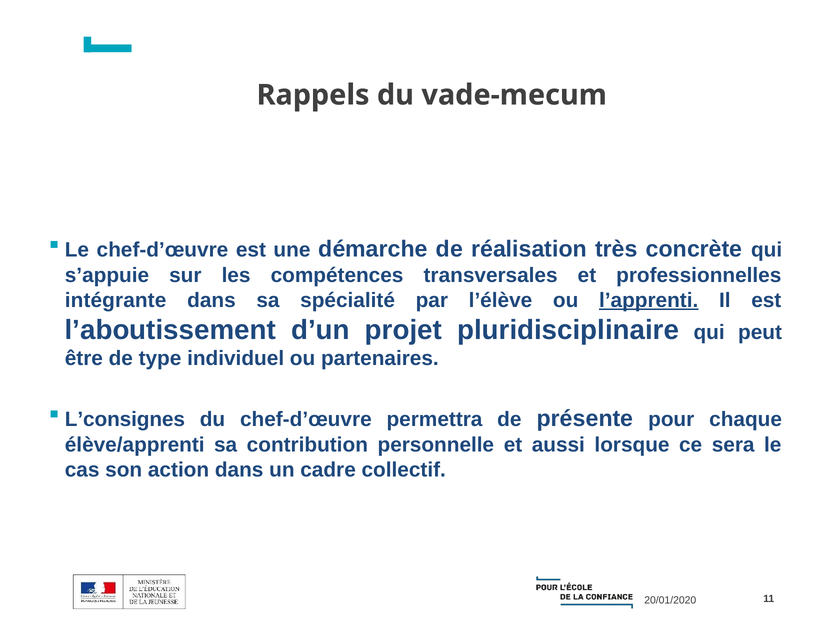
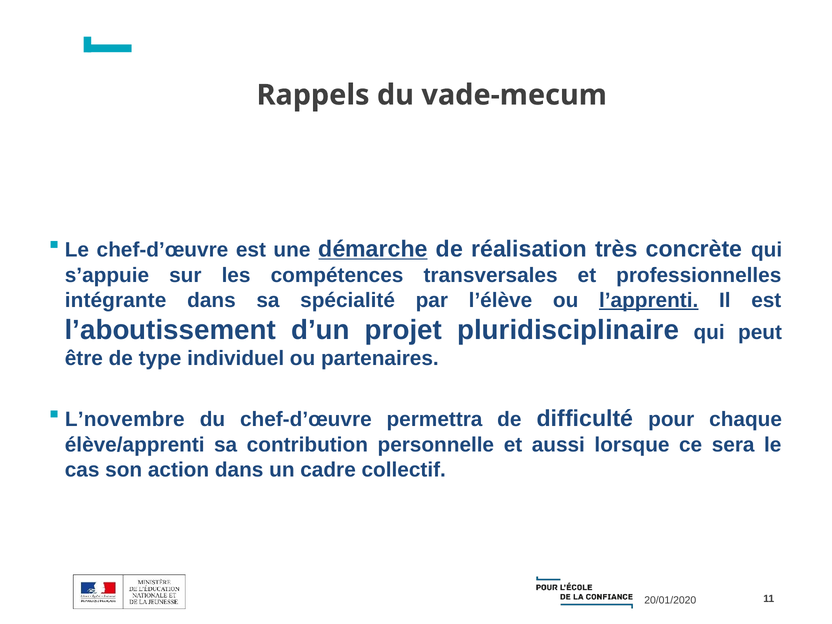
démarche underline: none -> present (373, 249)
L’consignes: L’consignes -> L’novembre (125, 420)
présente: présente -> difficulté (585, 419)
